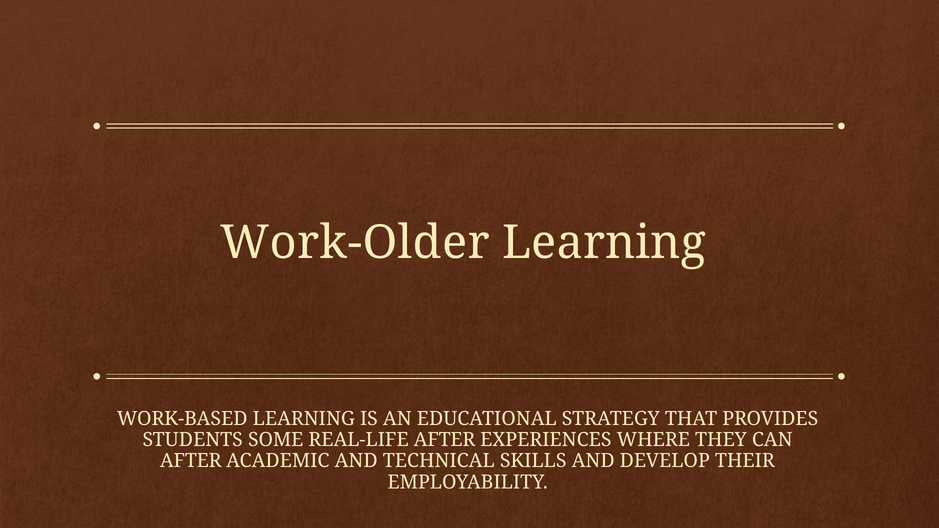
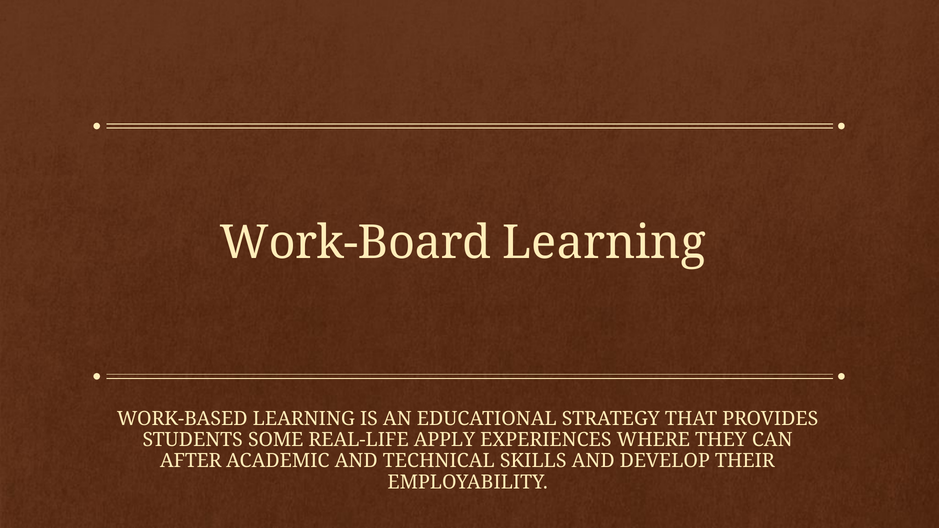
Work-Older: Work-Older -> Work-Board (356, 243)
REAL-LIFE AFTER: AFTER -> APPLY (444, 440)
